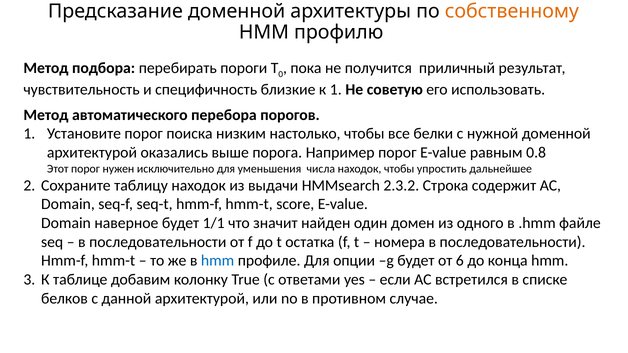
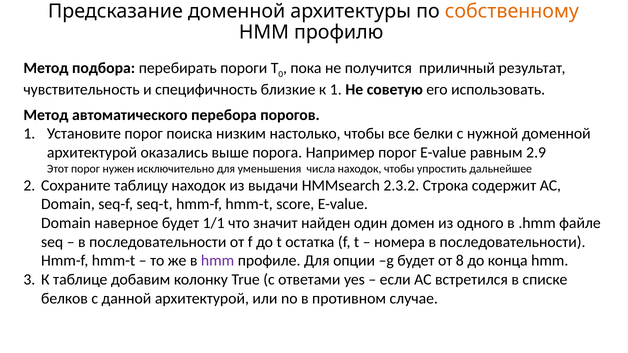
0.8: 0.8 -> 2.9 (536, 153)
hmm colour: blue -> purple (218, 261)
6: 6 -> 8 (460, 261)
